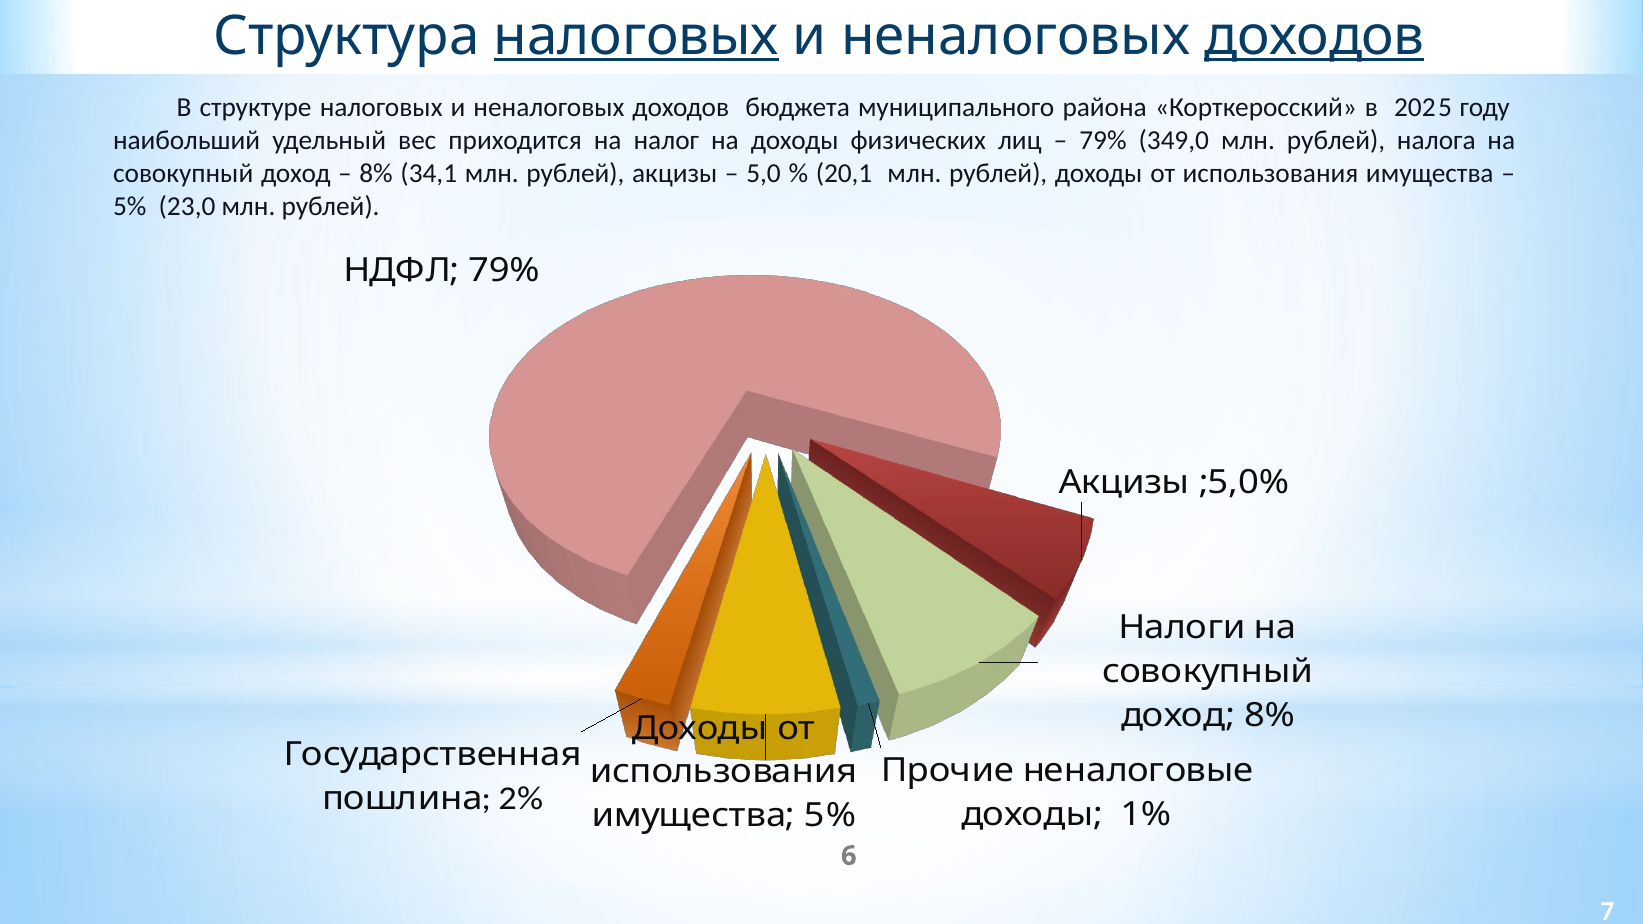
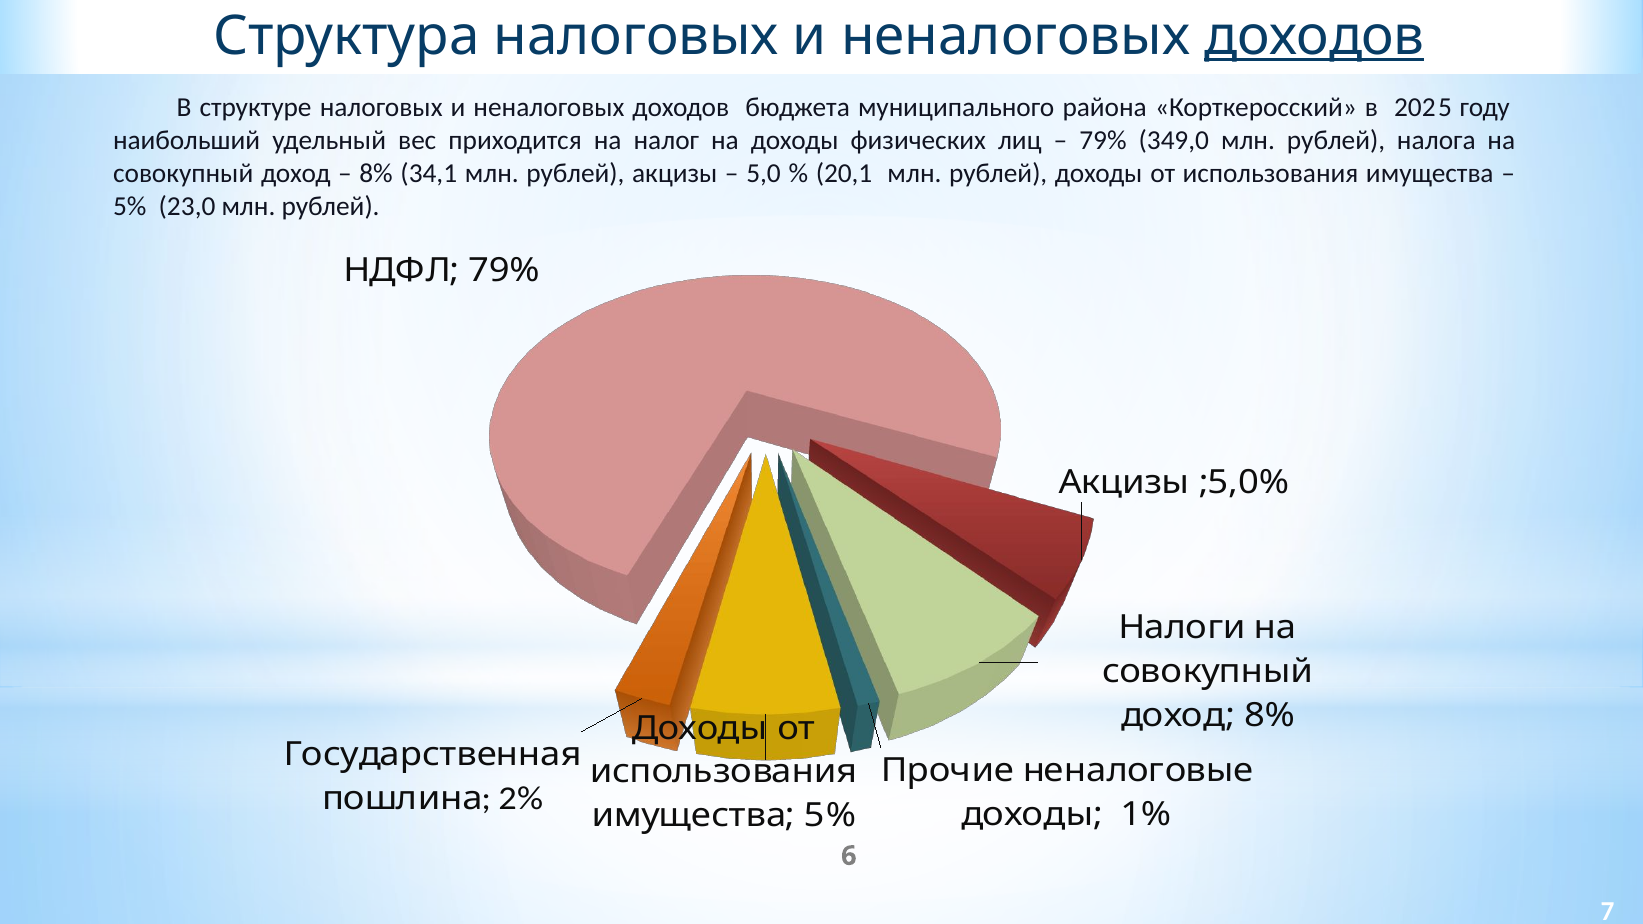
налоговых underline: present -> none (636, 36)
